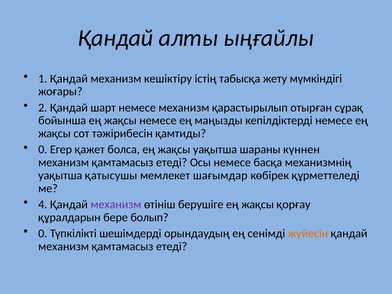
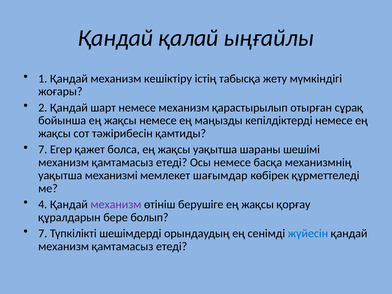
алты: алты -> қалай (189, 38)
0: 0 -> 7 (43, 150)
күннен: күннен -> шешімі (302, 150)
қатысушы: қатысушы -> механизмі (111, 175)
0: 0 -> 7 (43, 233)
жүйесін colour: orange -> blue (308, 233)
